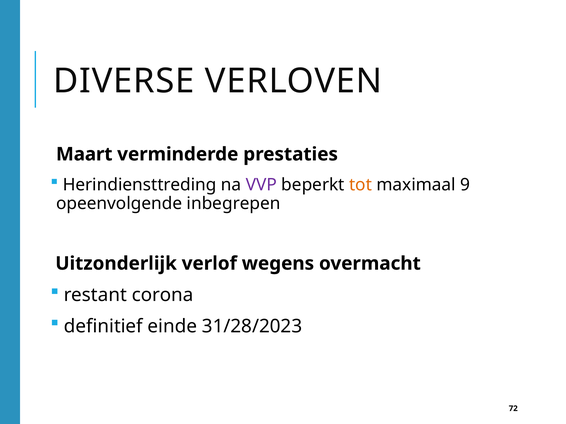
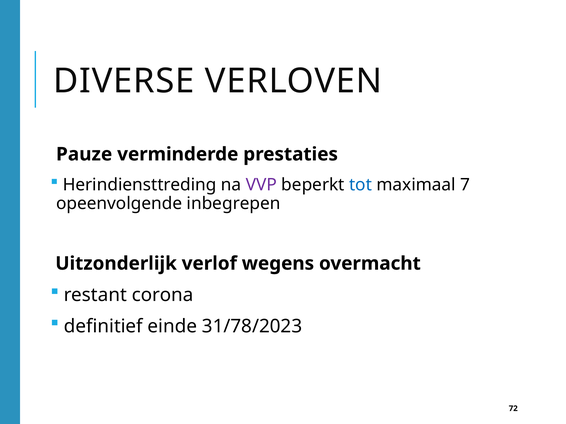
Maart: Maart -> Pauze (84, 154)
tot colour: orange -> blue (361, 185)
9: 9 -> 7 (465, 185)
31/28/2023: 31/28/2023 -> 31/78/2023 (252, 327)
